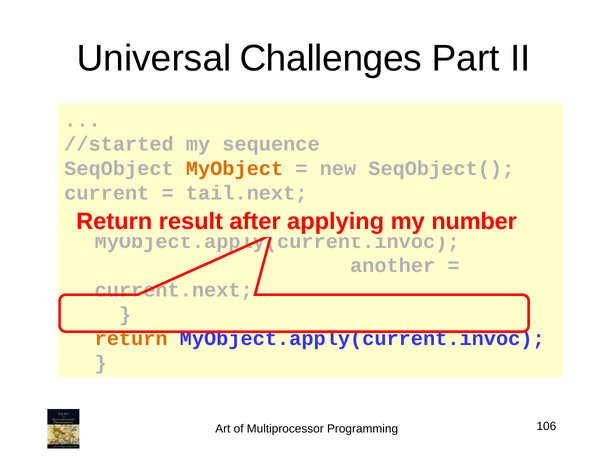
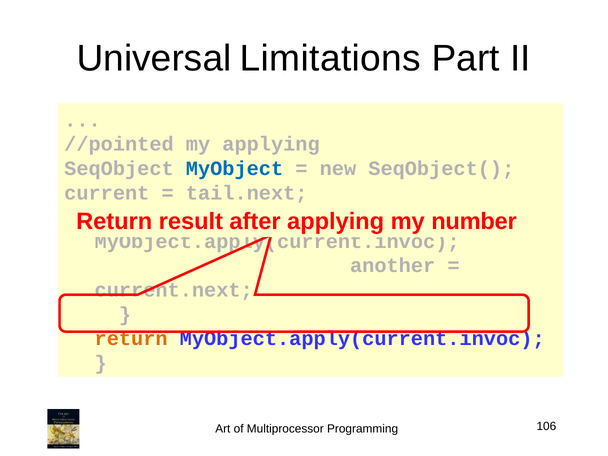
Challenges: Challenges -> Limitations (330, 59)
//started: //started -> //pointed (119, 144)
my sequence: sequence -> applying (271, 144)
MyObject colour: orange -> blue (235, 169)
